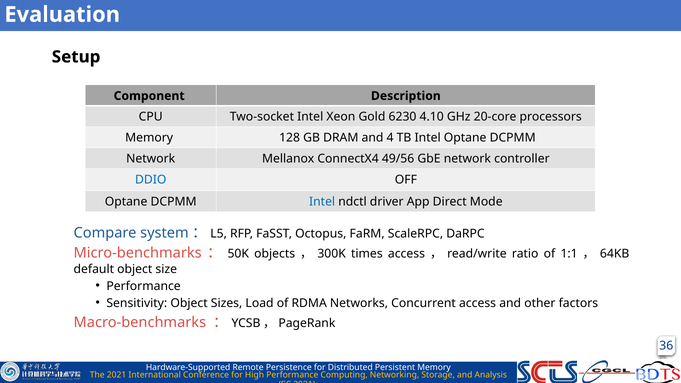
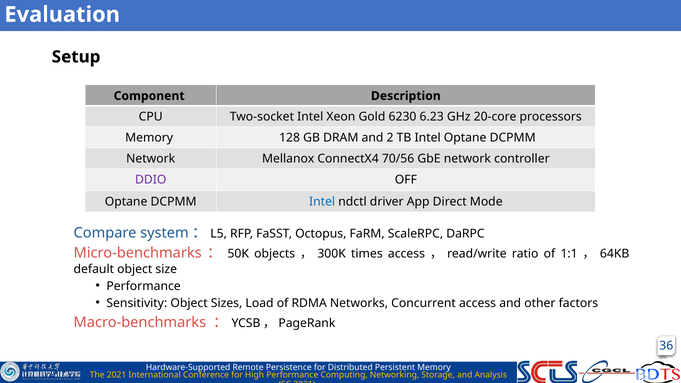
4.10: 4.10 -> 6.23 (432, 117)
4: 4 -> 2 (390, 138)
49/56: 49/56 -> 70/56 (398, 159)
DDIO colour: blue -> purple (151, 180)
